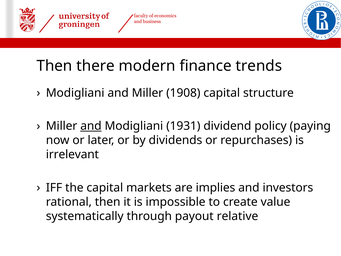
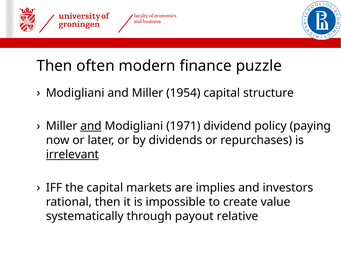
there: there -> often (95, 66)
trends: trends -> puzzle (259, 66)
1908: 1908 -> 1954 (183, 93)
1931: 1931 -> 1971 (183, 126)
irrelevant underline: none -> present (72, 154)
